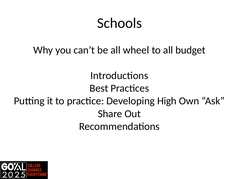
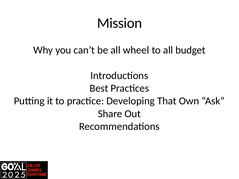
Schools: Schools -> Mission (120, 23)
High: High -> That (167, 101)
